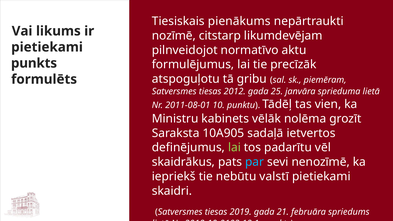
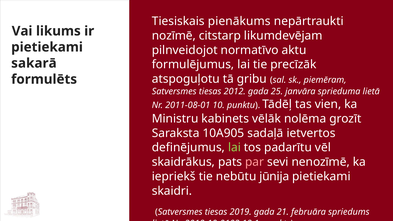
punkts: punkts -> sakarā (34, 63)
par colour: light blue -> pink (255, 162)
valstī: valstī -> jūnija (274, 176)
